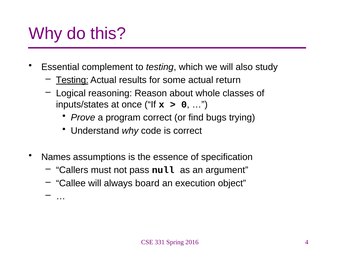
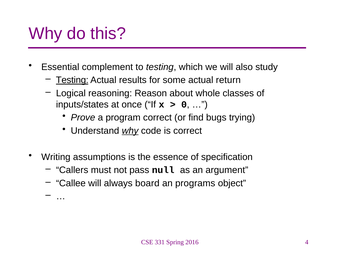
why underline: none -> present (130, 131)
Names: Names -> Writing (56, 157)
execution: execution -> programs (195, 183)
